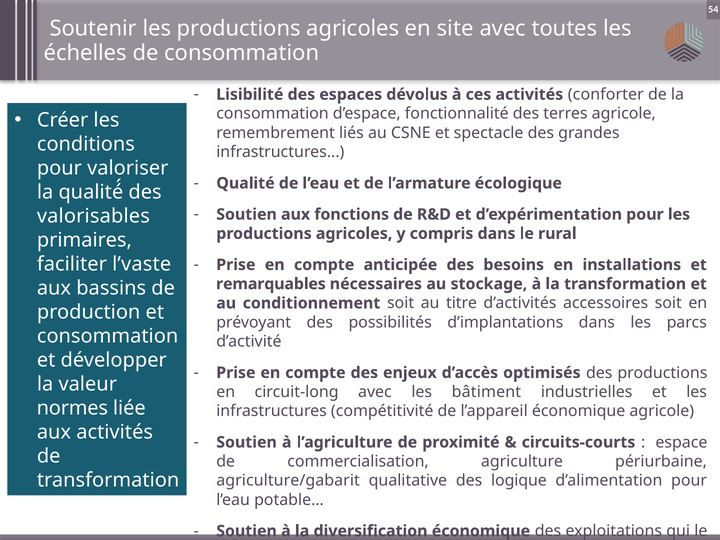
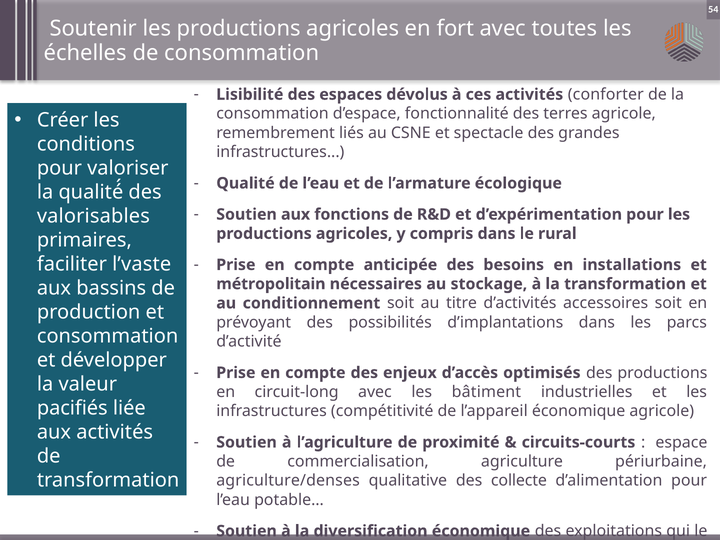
site: site -> fort (455, 28)
remarquables: remarquables -> métropolitain (271, 284)
normes: normes -> pacifiés (72, 408)
agriculture/gabarit: agriculture/gabarit -> agriculture/denses (288, 481)
logique: logique -> collecte (519, 481)
